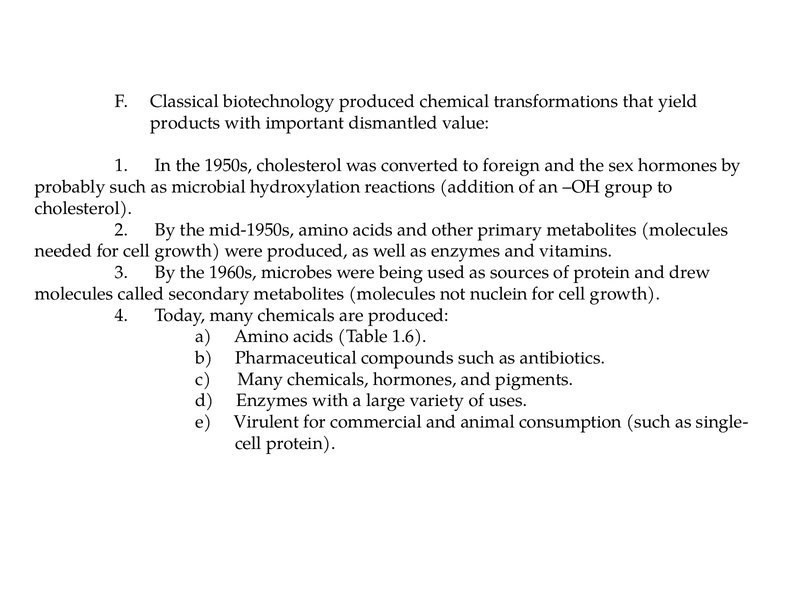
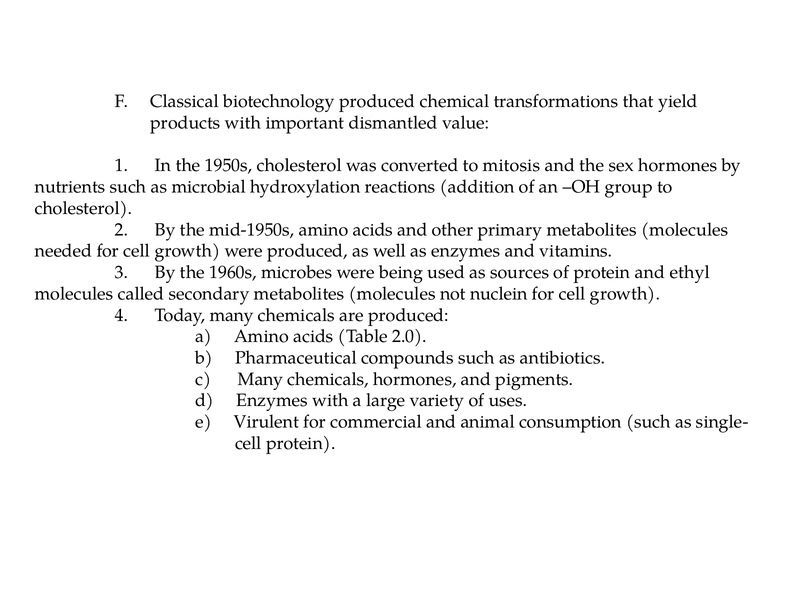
foreign: foreign -> mitosis (512, 166)
probably: probably -> nutrients (70, 187)
drew: drew -> ethyl (690, 273)
1.6: 1.6 -> 2.0 (410, 337)
